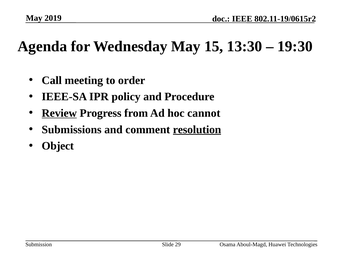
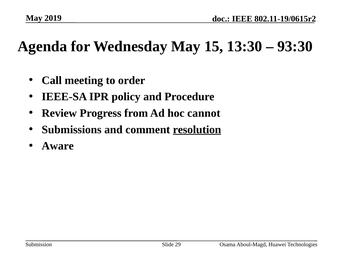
19:30: 19:30 -> 93:30 (295, 46)
Review underline: present -> none (59, 113)
Object: Object -> Aware (58, 146)
